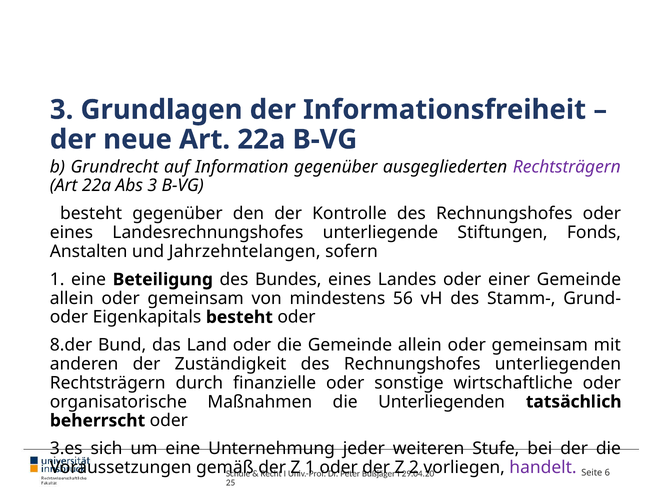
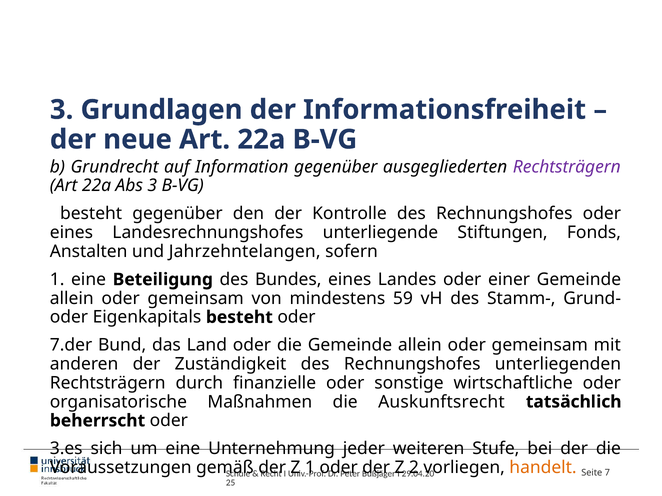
56: 56 -> 59 (403, 299)
8.der: 8.der -> 7.der (71, 346)
die Unterliegenden: Unterliegenden -> Auskunftsrecht (441, 402)
handelt colour: purple -> orange (543, 468)
6: 6 -> 7 (607, 473)
